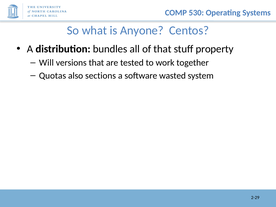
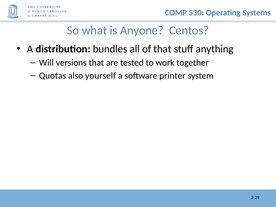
property: property -> anything (215, 49)
sections: sections -> yourself (101, 76)
wasted: wasted -> printer (172, 76)
